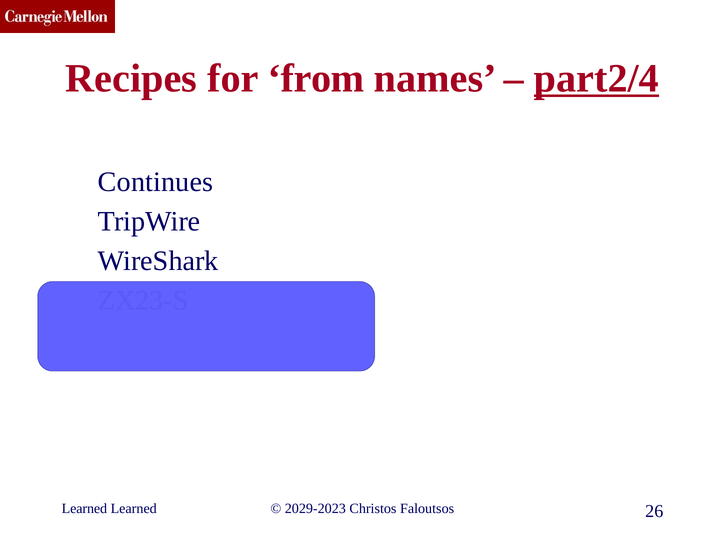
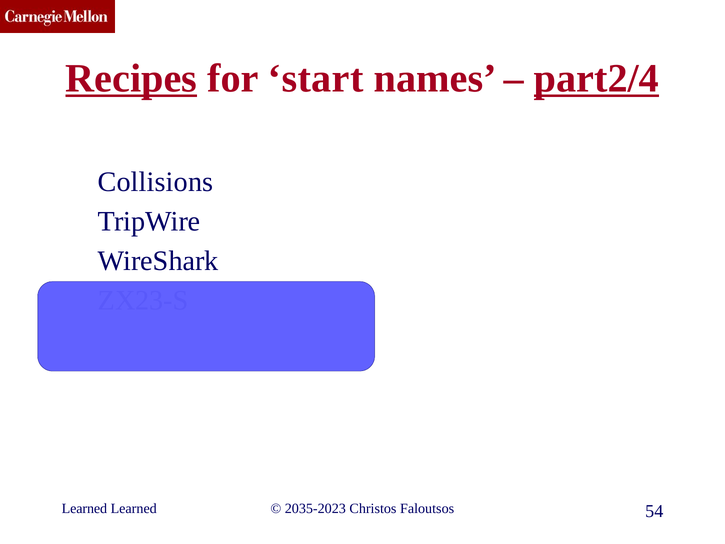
Recipes underline: none -> present (131, 78)
from: from -> start (316, 78)
Continues: Continues -> Collisions (156, 182)
2029-2023: 2029-2023 -> 2035-2023 (315, 508)
26: 26 -> 54 (654, 511)
